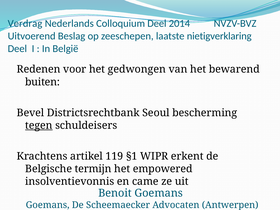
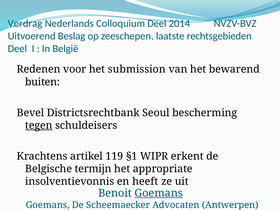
nietigverklaring: nietigverklaring -> rechtsgebieden (219, 36)
gedwongen: gedwongen -> submission (137, 69)
empowered: empowered -> appropriate (163, 169)
came: came -> heeft (145, 181)
Goemans underline: none -> present (159, 193)
